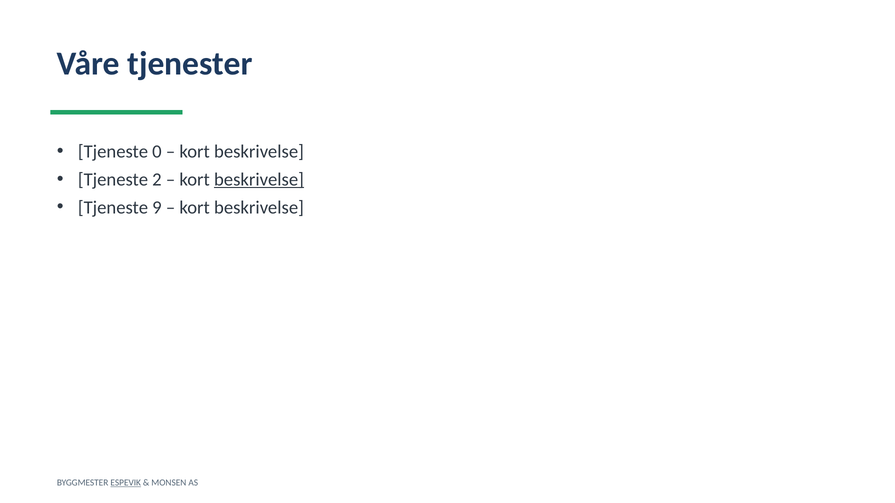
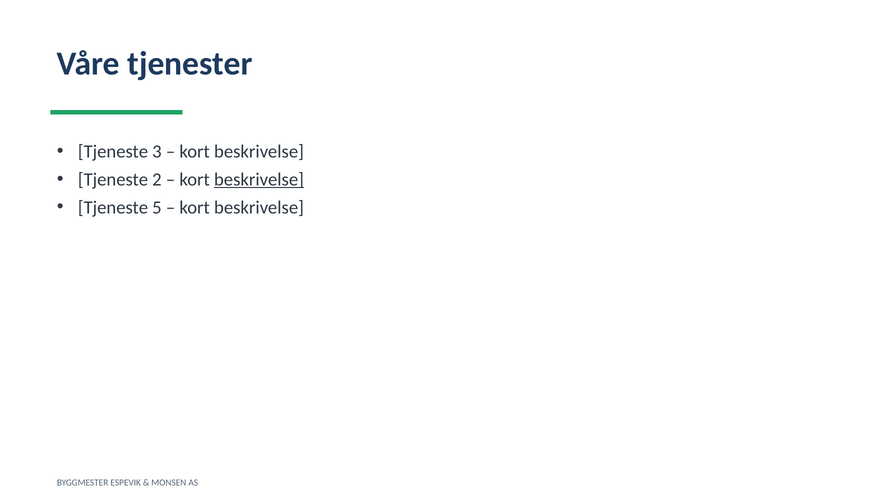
0: 0 -> 3 (157, 152)
9: 9 -> 5 (157, 208)
ESPEVIK underline: present -> none (126, 483)
